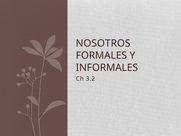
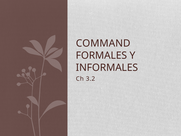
NOSOTROS: NOSOTROS -> COMMAND (103, 43)
